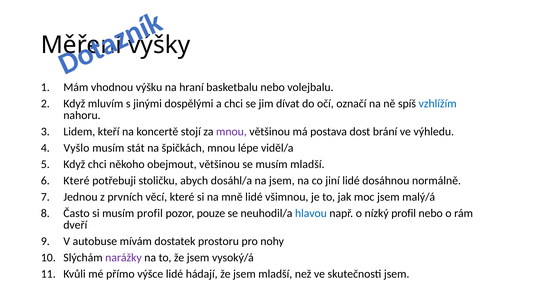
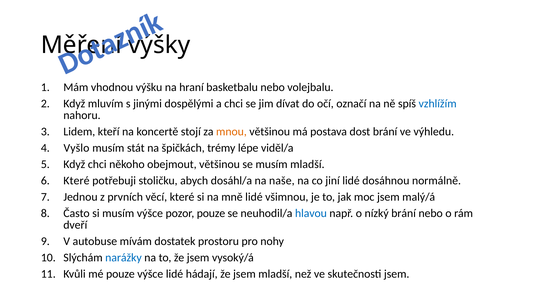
mnou colour: purple -> orange (231, 132)
špičkách mnou: mnou -> trémy (221, 148)
na jsem: jsem -> naše (282, 181)
musím profil: profil -> výšce (150, 213)
nízký profil: profil -> brání (404, 213)
narážky colour: purple -> blue (123, 258)
mé přímo: přímo -> pouze (120, 274)
